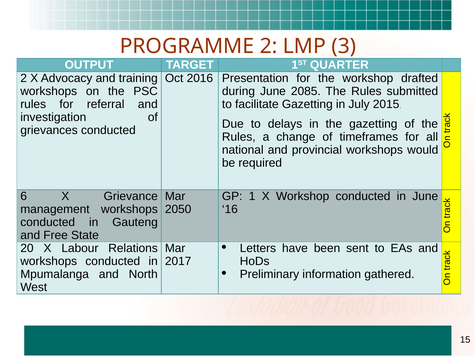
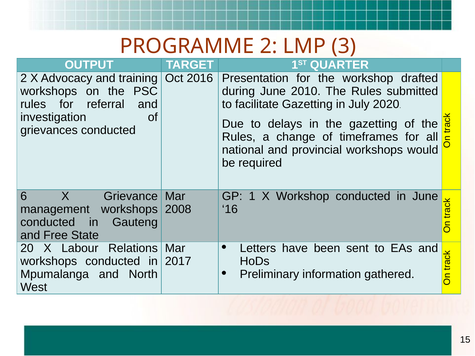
2085: 2085 -> 2010 (306, 91)
2015: 2015 -> 2020 (386, 104)
2050: 2050 -> 2008 (178, 209)
